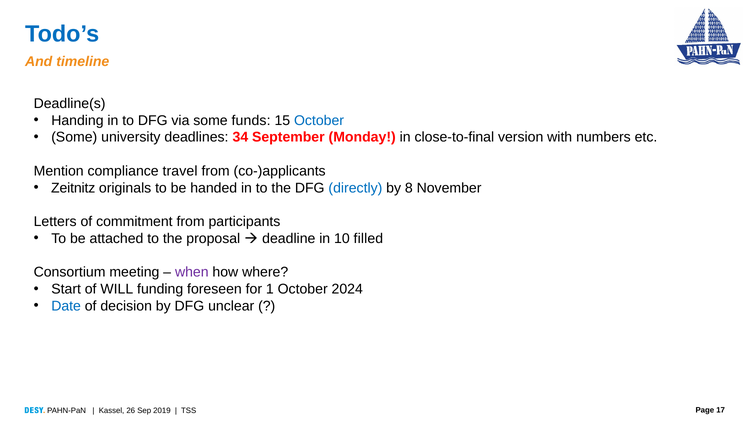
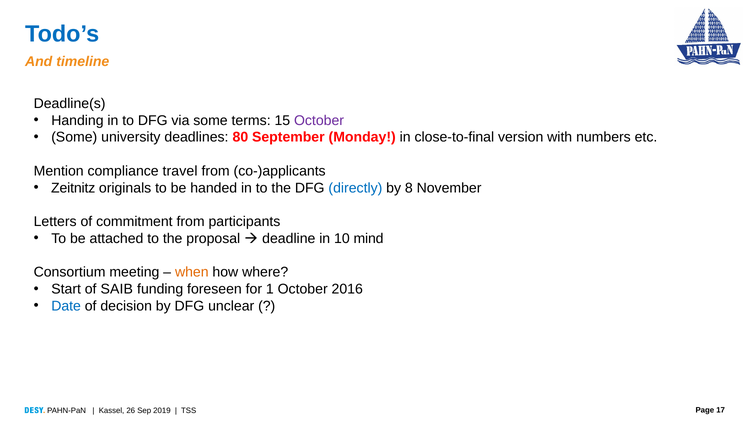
funds: funds -> terms (251, 120)
October colour: blue -> purple (319, 120)
34: 34 -> 80 (240, 137)
filled: filled -> mind (369, 238)
when colour: purple -> orange (192, 272)
WILL: WILL -> SAIB (117, 289)
2024: 2024 -> 2016 (347, 289)
